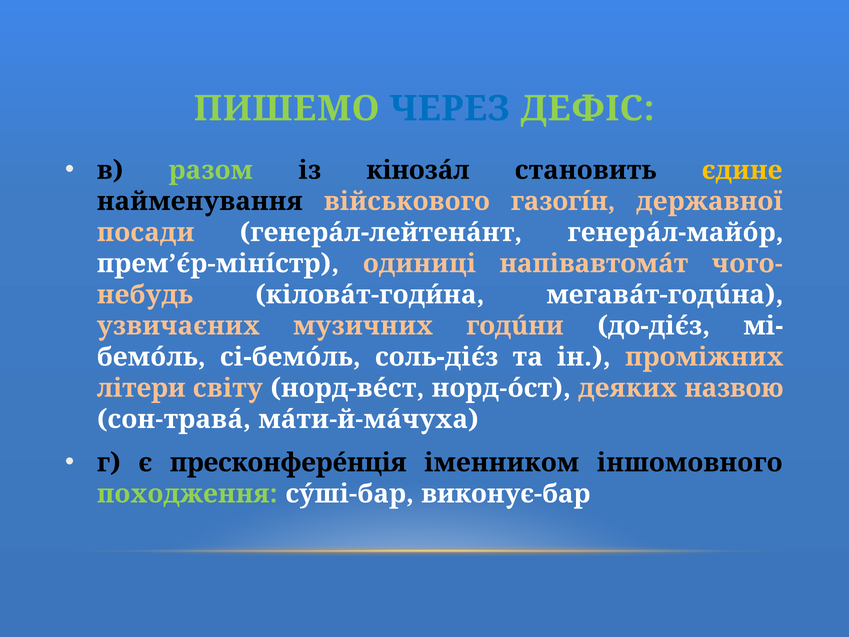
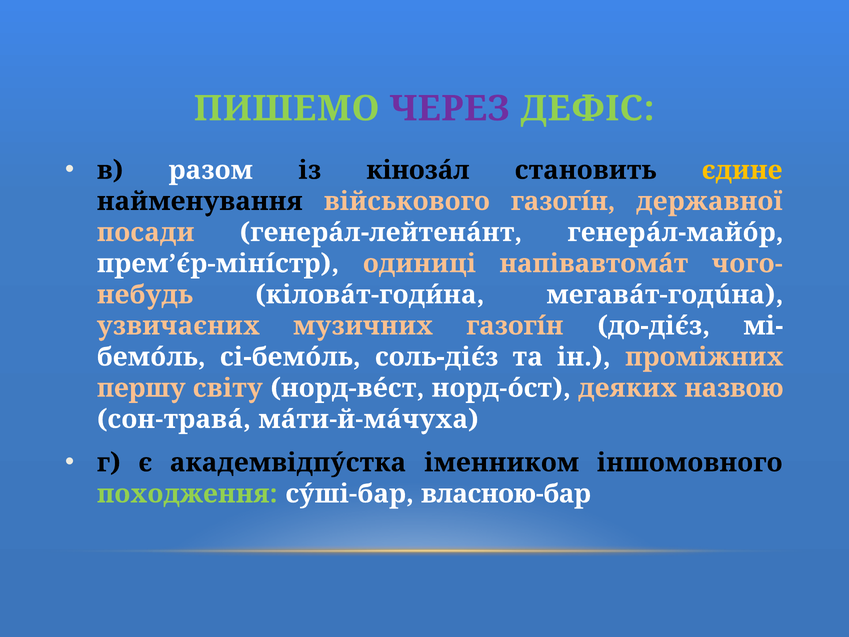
ЧЕРЕЗ colour: blue -> purple (450, 109)
разом colour: light green -> white (211, 170)
музичних годúни: годúни -> газогíн (515, 326)
літери: літери -> першу (141, 388)
пресконферéнція: пресконферéнція -> академвідпýстка (288, 463)
виконує-бар: виконує-бар -> власною-бар (506, 494)
